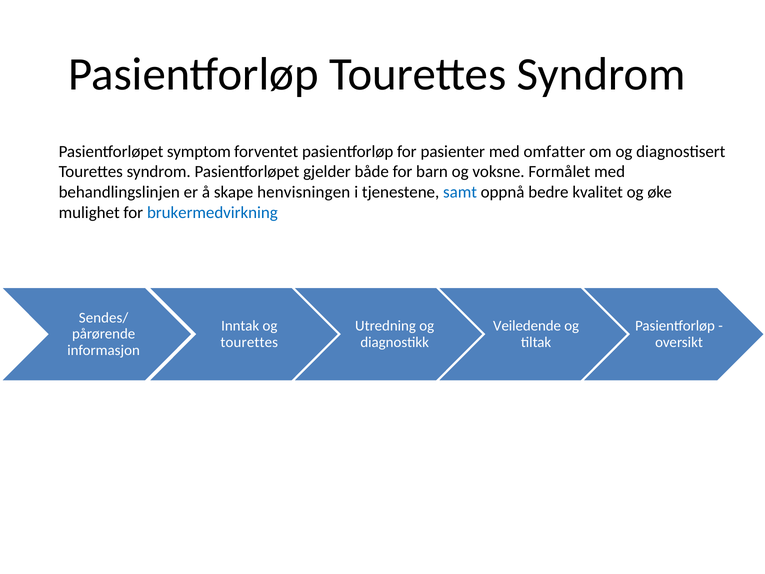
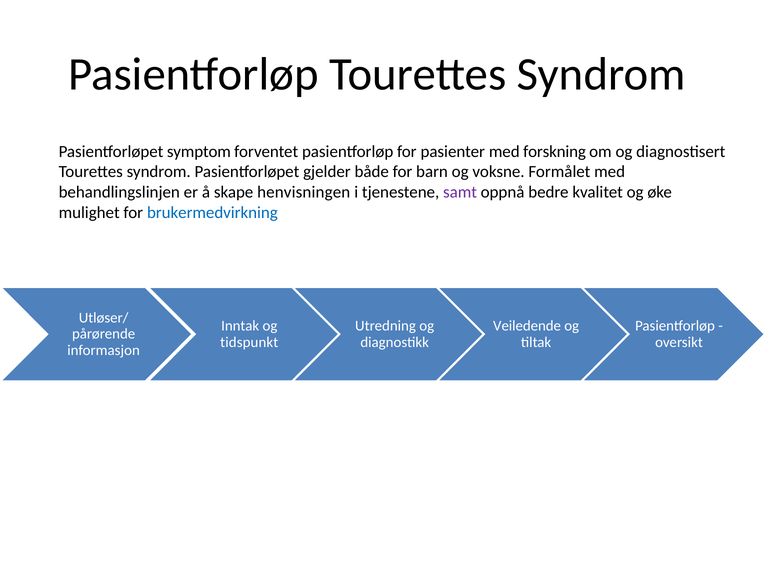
omfatter: omfatter -> forskning (555, 151)
samt colour: blue -> purple (460, 192)
Sendes/: Sendes/ -> Utløser/ (104, 318)
tourettes: tourettes -> tidspunkt (249, 342)
